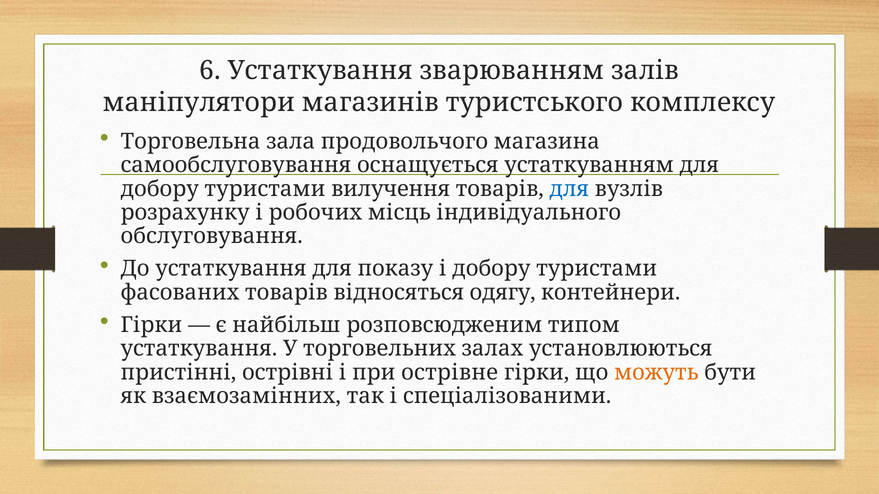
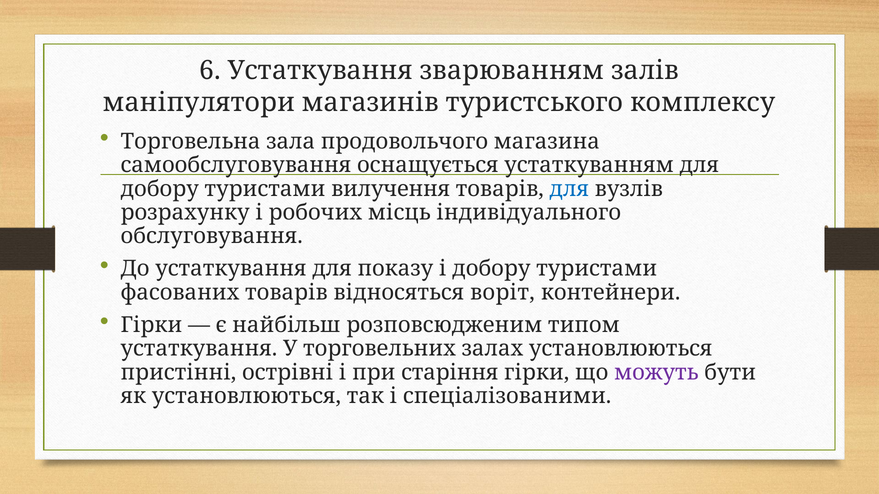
одягу: одягу -> воріт (502, 293)
острівне: острівне -> старіння (450, 373)
можуть colour: orange -> purple (656, 373)
як взаємозамінних: взаємозамінних -> установлюються (246, 396)
